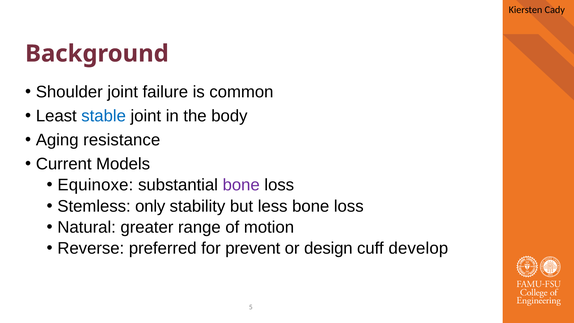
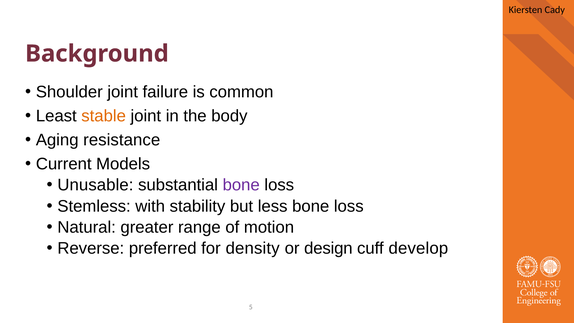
stable colour: blue -> orange (104, 116)
Equinoxe: Equinoxe -> Unusable (95, 185)
only: only -> with (150, 206)
prevent: prevent -> density (253, 248)
